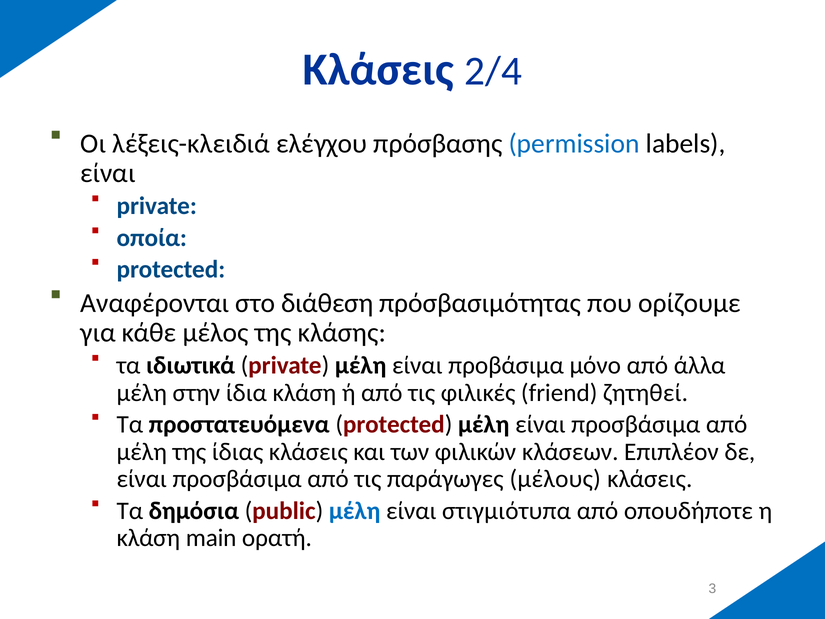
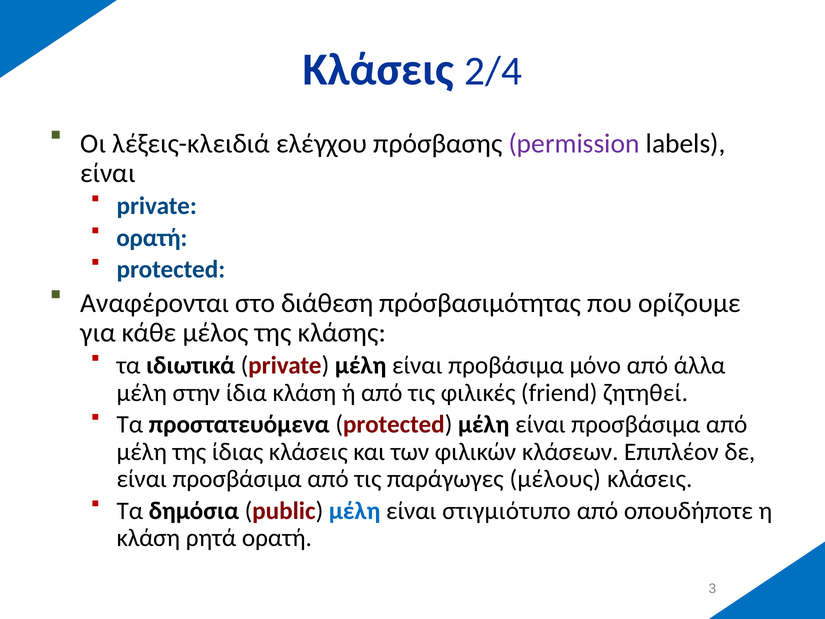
permission colour: blue -> purple (574, 144)
οποία: οποία -> ορατή (152, 238)
στιγμιότυπα: στιγμιότυπα -> στιγμιότυπο (507, 510)
main: main -> ρητά (211, 538)
